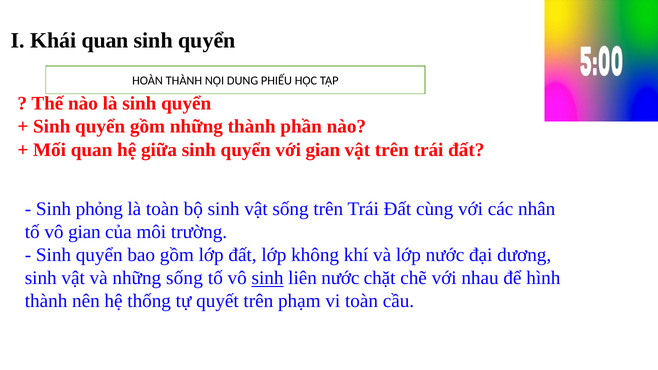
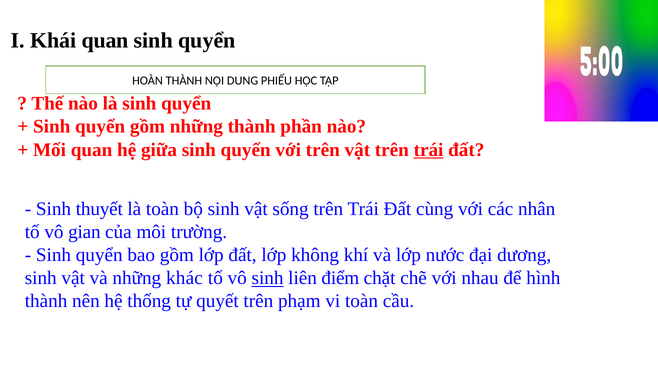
với gian: gian -> trên (323, 150)
trái underline: none -> present (429, 150)
phỏng: phỏng -> thuyết (99, 209)
những sống: sống -> khác (184, 278)
liên nước: nước -> điểm (340, 278)
